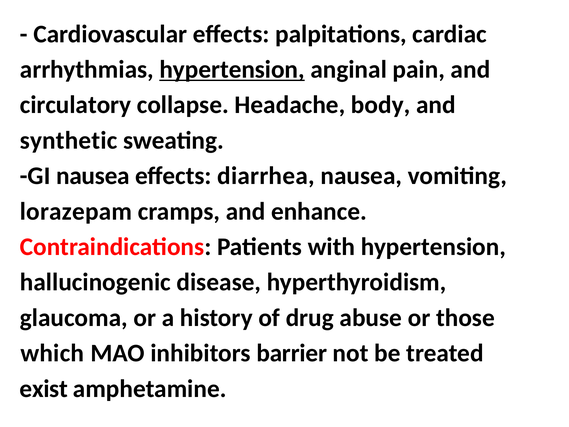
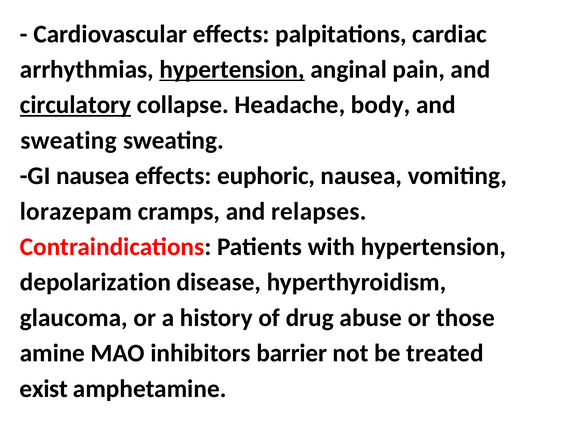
circulatory underline: none -> present (76, 105)
synthetic: synthetic -> sweating (69, 140)
diarrhea: diarrhea -> euphoric (266, 176)
enhance: enhance -> relapses (319, 211)
hallucinogenic: hallucinogenic -> depolarization (95, 282)
which: which -> amine (52, 353)
